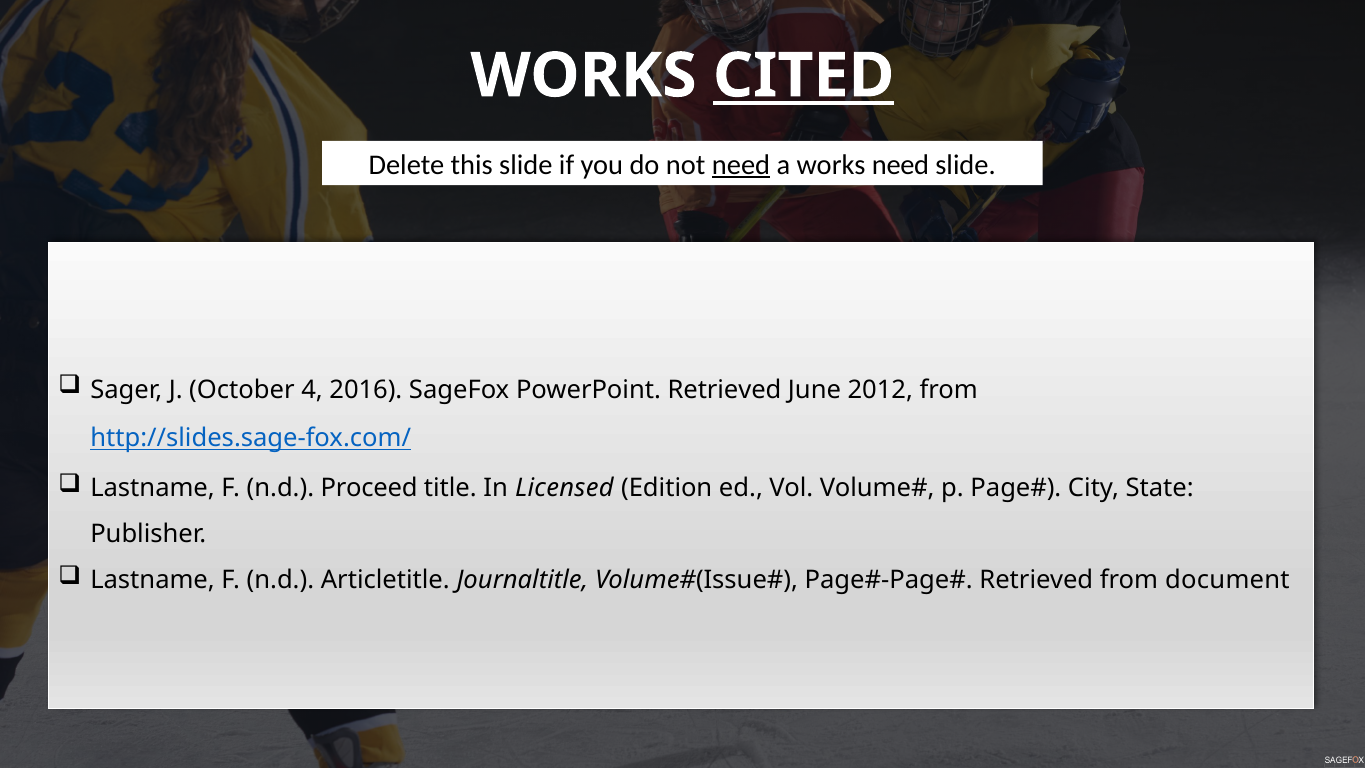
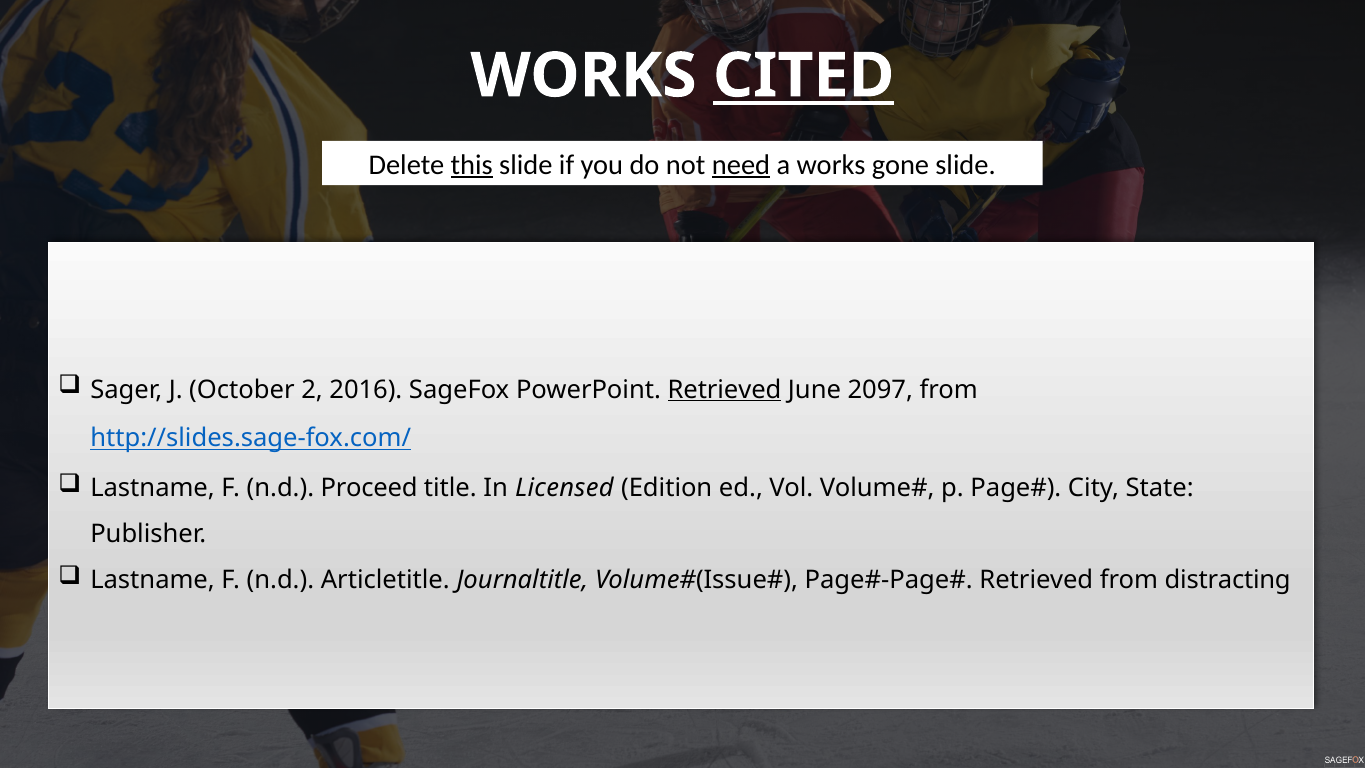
this underline: none -> present (472, 165)
works need: need -> gone (900, 165)
4: 4 -> 2 (312, 390)
Retrieved underline: none -> present (724, 390)
2012: 2012 -> 2097 (880, 390)
document: document -> distracting (1228, 580)
